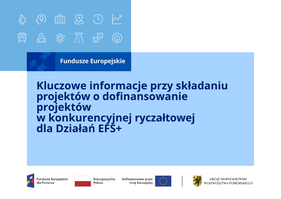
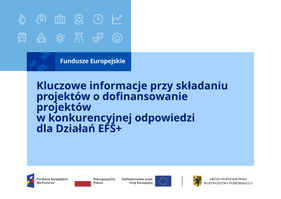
ryczałtowej: ryczałtowej -> odpowiedzi (165, 118)
